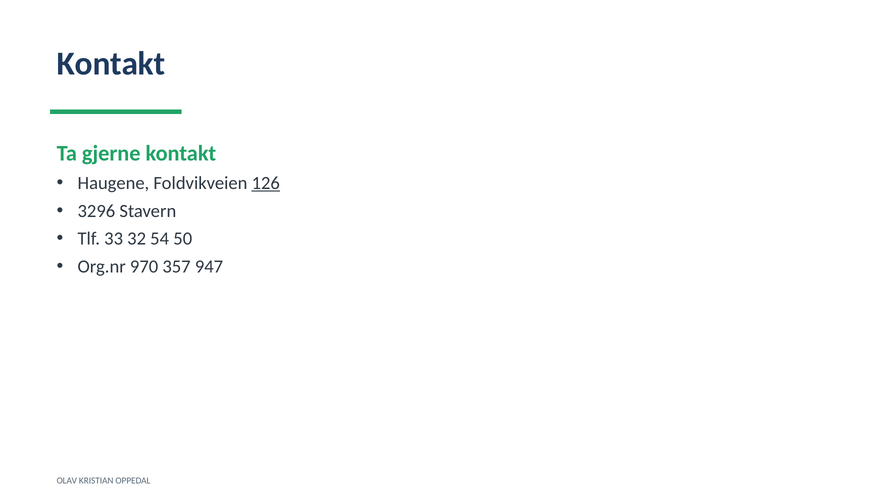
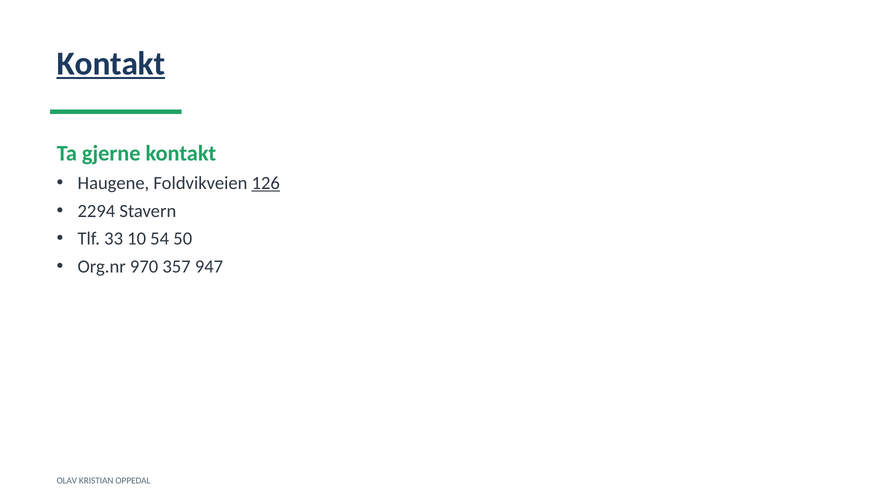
Kontakt underline: none -> present (111, 64)
3296: 3296 -> 2294 (96, 211)
32: 32 -> 10 (137, 239)
